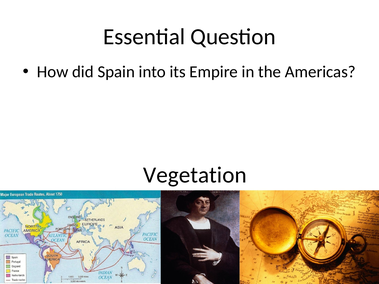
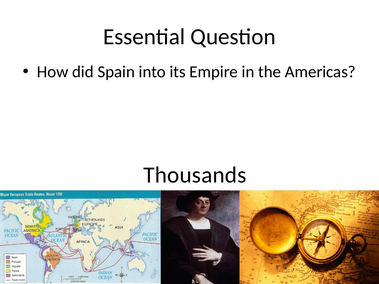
Vegetation: Vegetation -> Thousands (195, 175)
